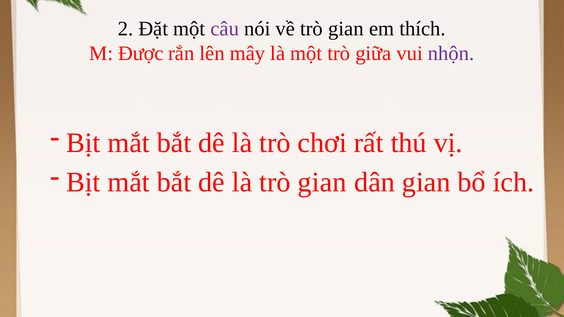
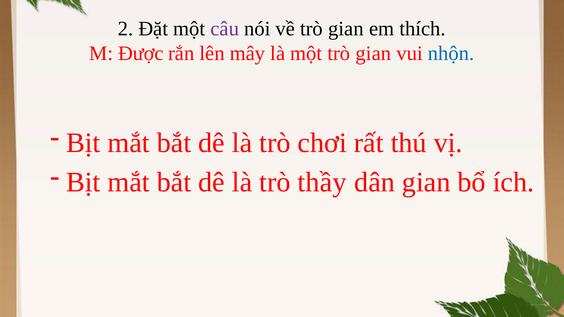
một trò giữa: giữa -> gian (373, 53)
nhộn colour: purple -> blue (451, 53)
là trò gian: gian -> thầy (322, 182)
